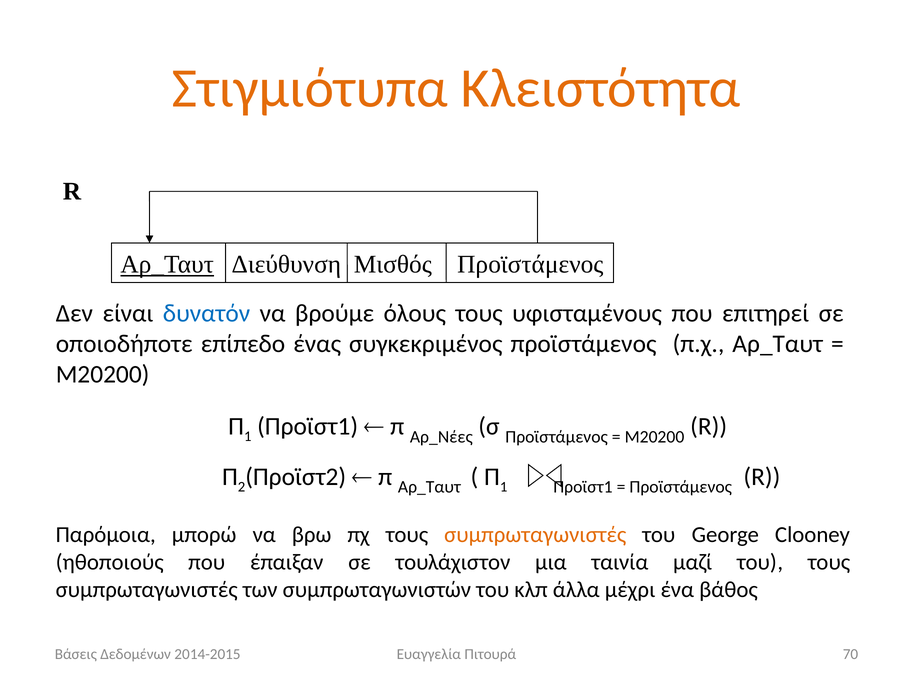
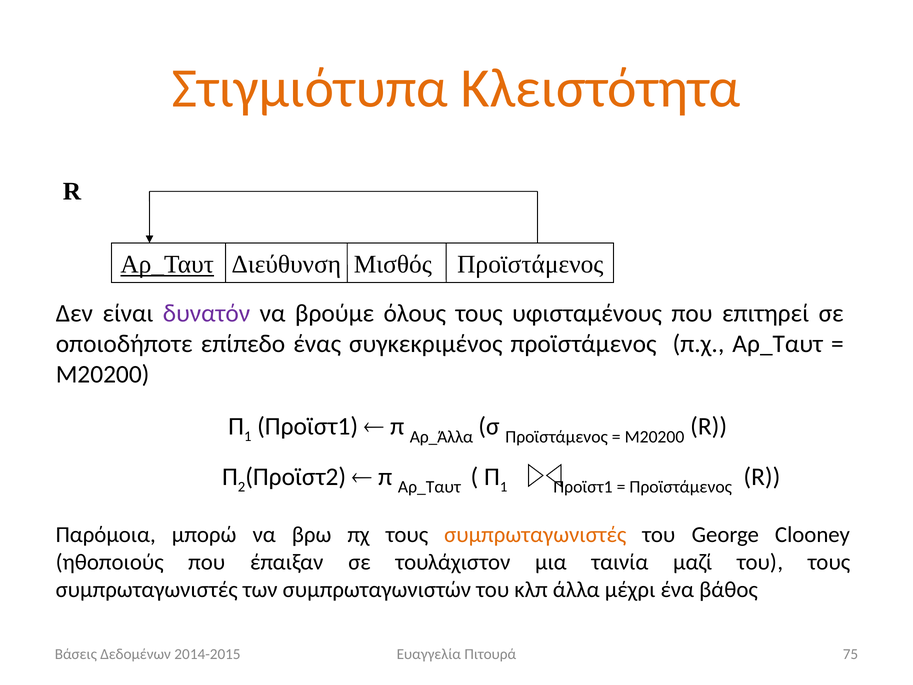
δυνατόν colour: blue -> purple (206, 313)
Αρ_Νέες: Αρ_Νέες -> Αρ_Άλλα (441, 437)
70: 70 -> 75 (851, 654)
